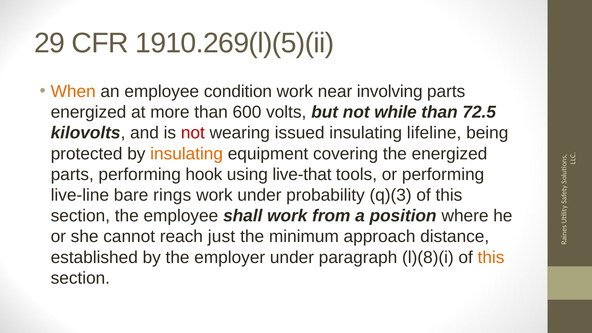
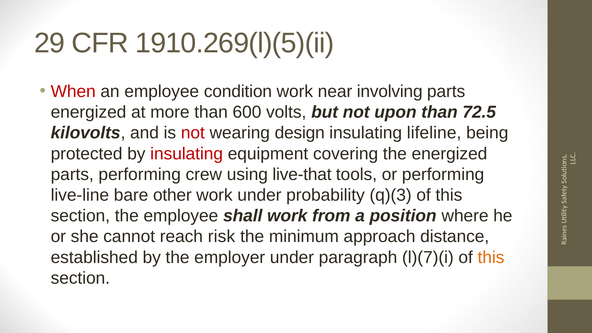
When colour: orange -> red (73, 91)
while: while -> upon (395, 112)
issued: issued -> design (300, 133)
insulating colour: orange -> red (187, 154)
hook: hook -> crew (204, 174)
rings: rings -> other (172, 195)
just: just -> risk (221, 237)
l)(8)(i: l)(8)(i -> l)(7)(i (428, 257)
